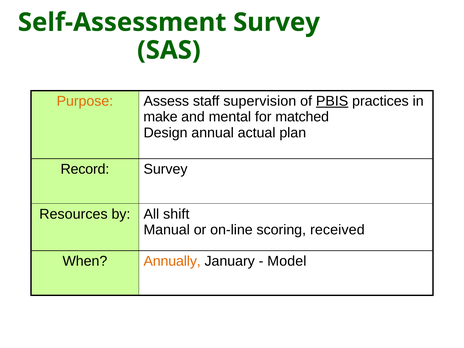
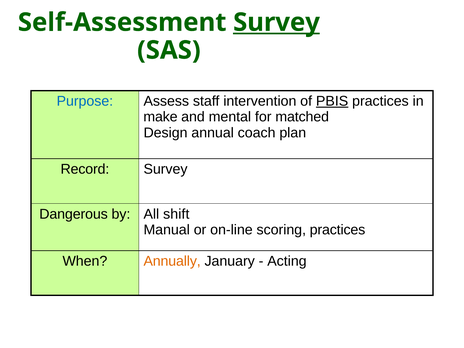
Survey underline: none -> present (277, 22)
Purpose colour: orange -> blue (85, 101)
supervision: supervision -> intervention (260, 101)
actual: actual -> coach (257, 133)
Resources: Resources -> Dangerous (74, 214)
scoring received: received -> practices (338, 230)
Model: Model -> Acting (287, 261)
